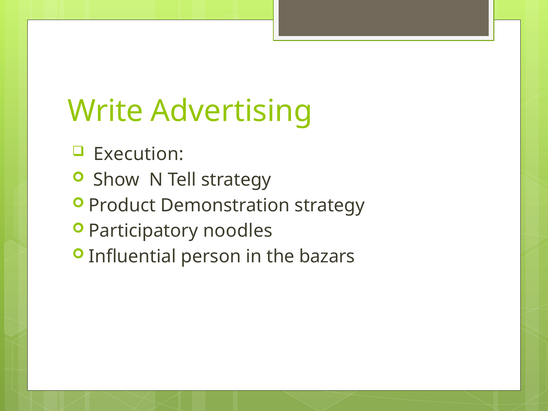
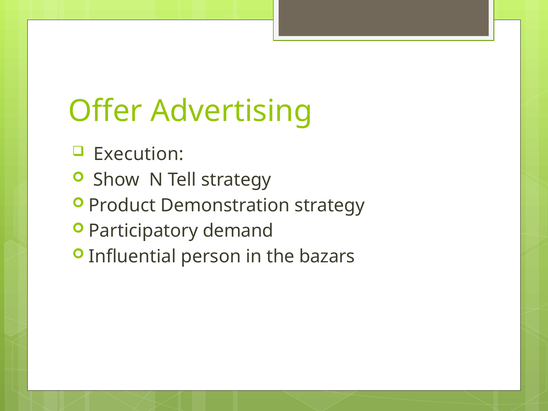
Write: Write -> Offer (105, 111)
noodles: noodles -> demand (238, 231)
